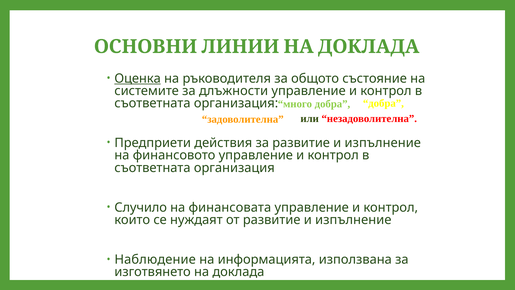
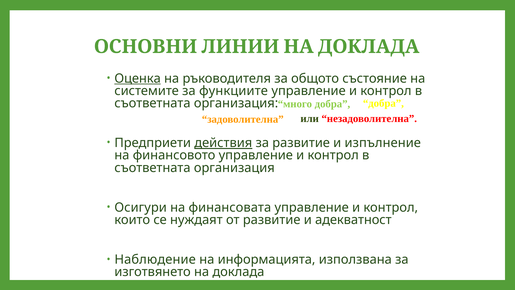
длъжности: длъжности -> функциите (233, 91)
действия underline: none -> present (223, 143)
Случило: Случило -> Осигури (141, 207)
от развитие и изпълнение: изпълнение -> адекватност (353, 220)
